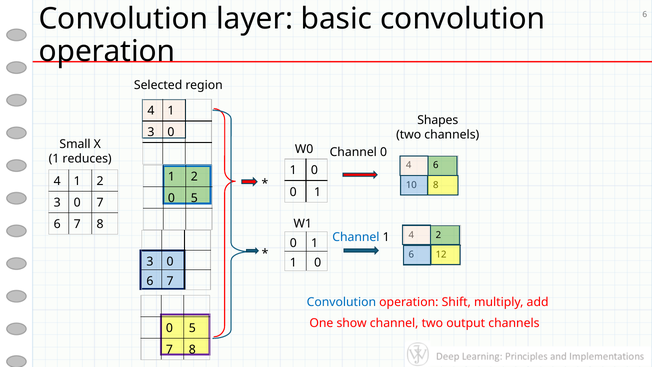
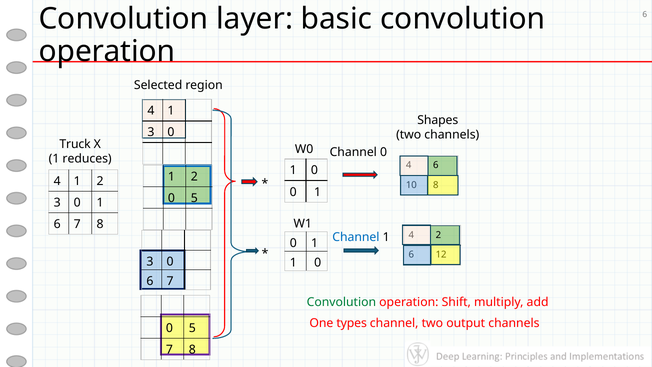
Small: Small -> Truck (75, 144)
3 0 7: 7 -> 1 (100, 203)
Convolution colour: blue -> green (341, 302)
show: show -> types (352, 323)
